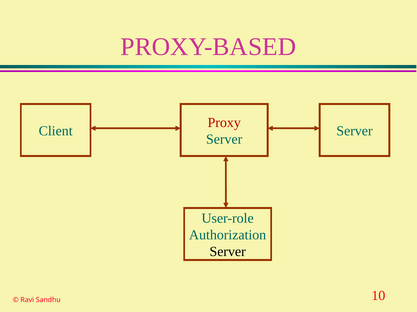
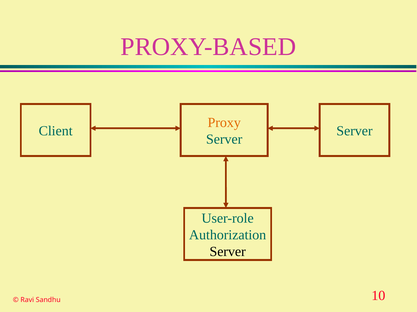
Proxy colour: red -> orange (224, 123)
